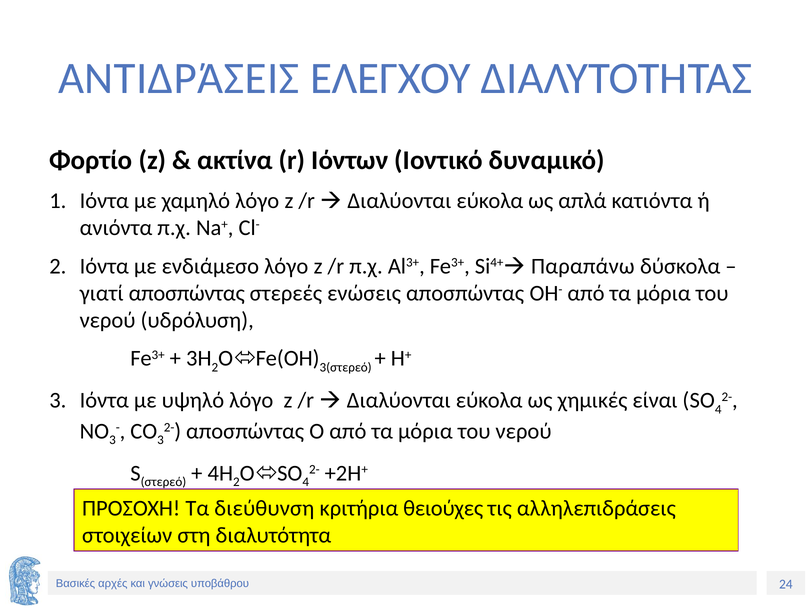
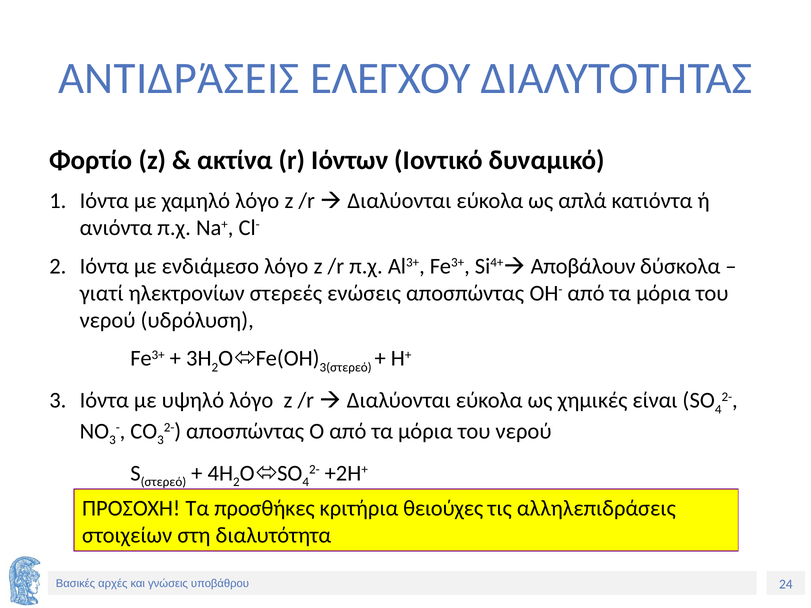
Παραπάνω: Παραπάνω -> Αποβάλουν (583, 266)
γιατί αποσπώντας: αποσπώντας -> ηλεκτρονίων (187, 293)
διεύθυνση: διεύθυνση -> προσθήκες (264, 508)
